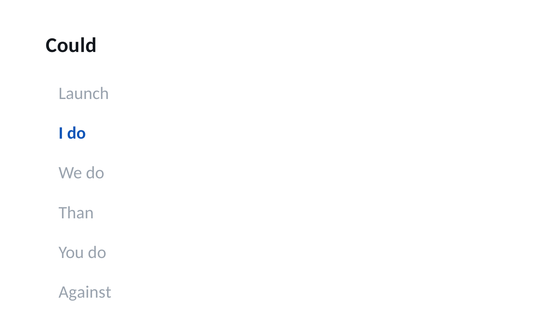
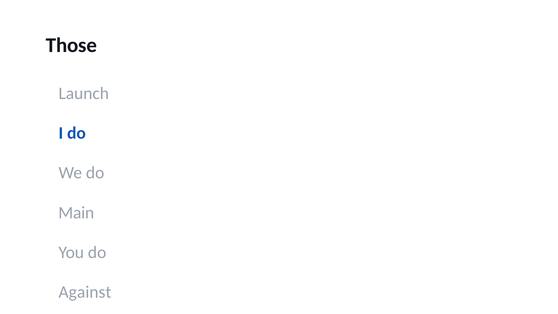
Could: Could -> Those (71, 45)
Than: Than -> Main (76, 213)
